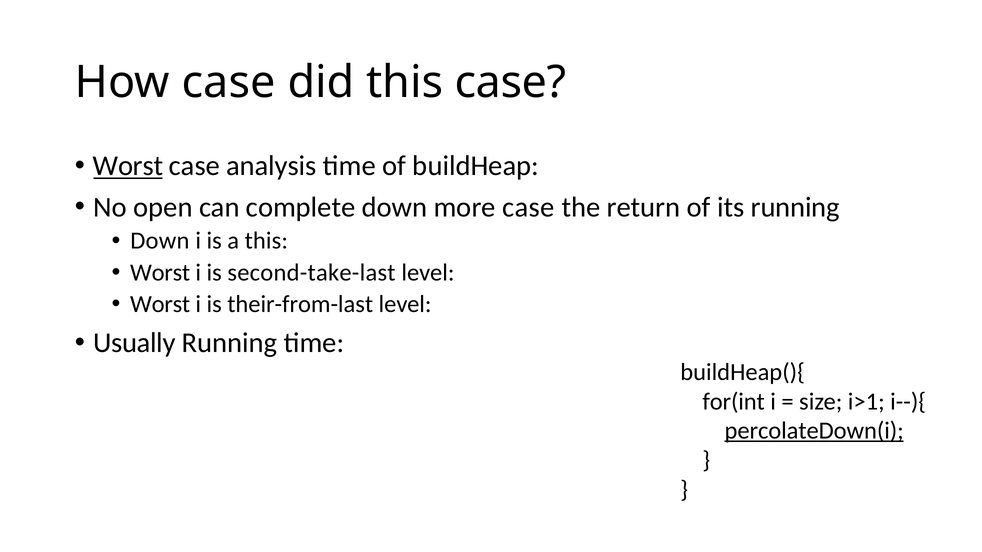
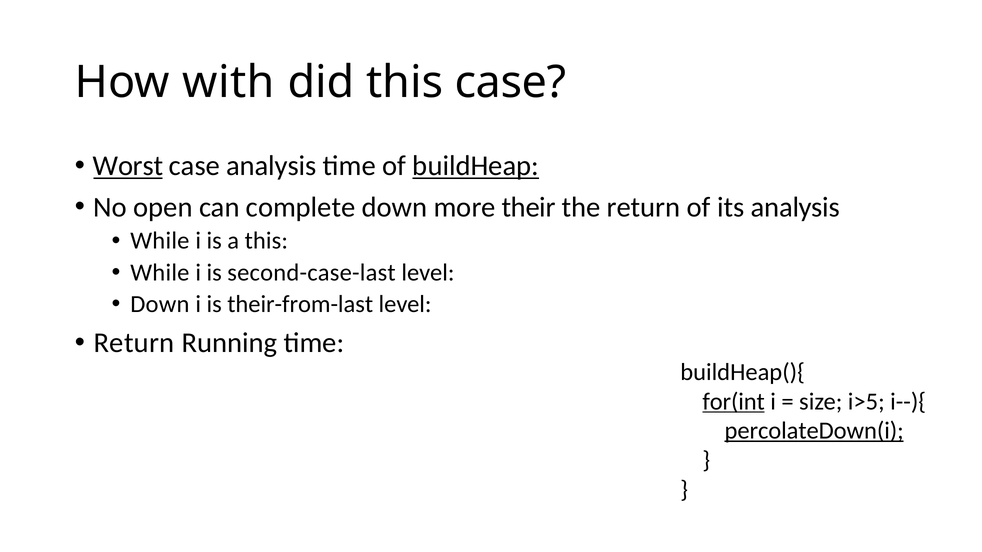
How case: case -> with (229, 82)
buildHeap underline: none -> present (476, 166)
more case: case -> their (529, 207)
its running: running -> analysis (795, 207)
Down: Down -> While (160, 241)
Worst: Worst -> While (160, 273)
second-take-last: second-take-last -> second-case-last (312, 273)
Worst: Worst -> Down (160, 304)
Usually: Usually -> Return (134, 343)
for(int underline: none -> present (734, 402)
i>1: i>1 -> i>5 (866, 402)
